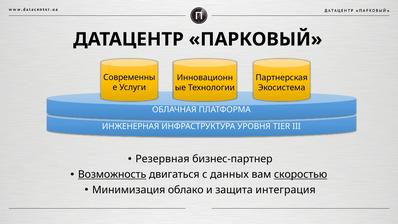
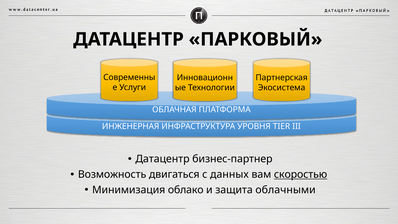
Резервная: Резервная -> Датацентр (162, 159)
Возможность underline: present -> none (112, 174)
интеграция: интеграция -> облачными (286, 190)
